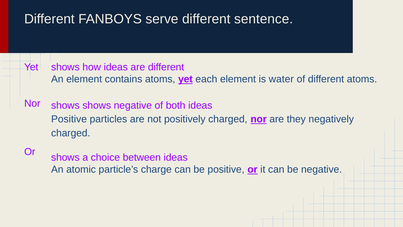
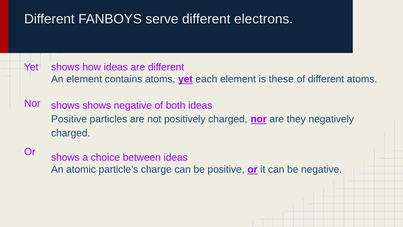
sentence: sentence -> electrons (264, 19)
water: water -> these (281, 79)
